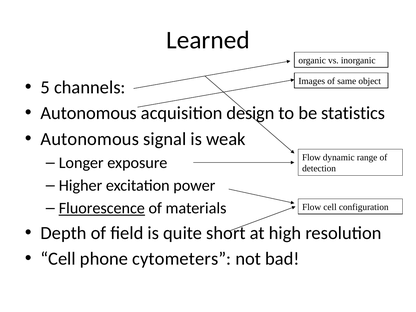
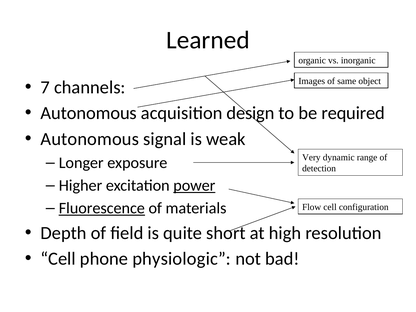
5: 5 -> 7 (45, 87)
statistics: statistics -> required (353, 113)
Flow: Flow -> Very (311, 157)
power underline: none -> present (194, 186)
cytometers: cytometers -> physiologic (182, 259)
